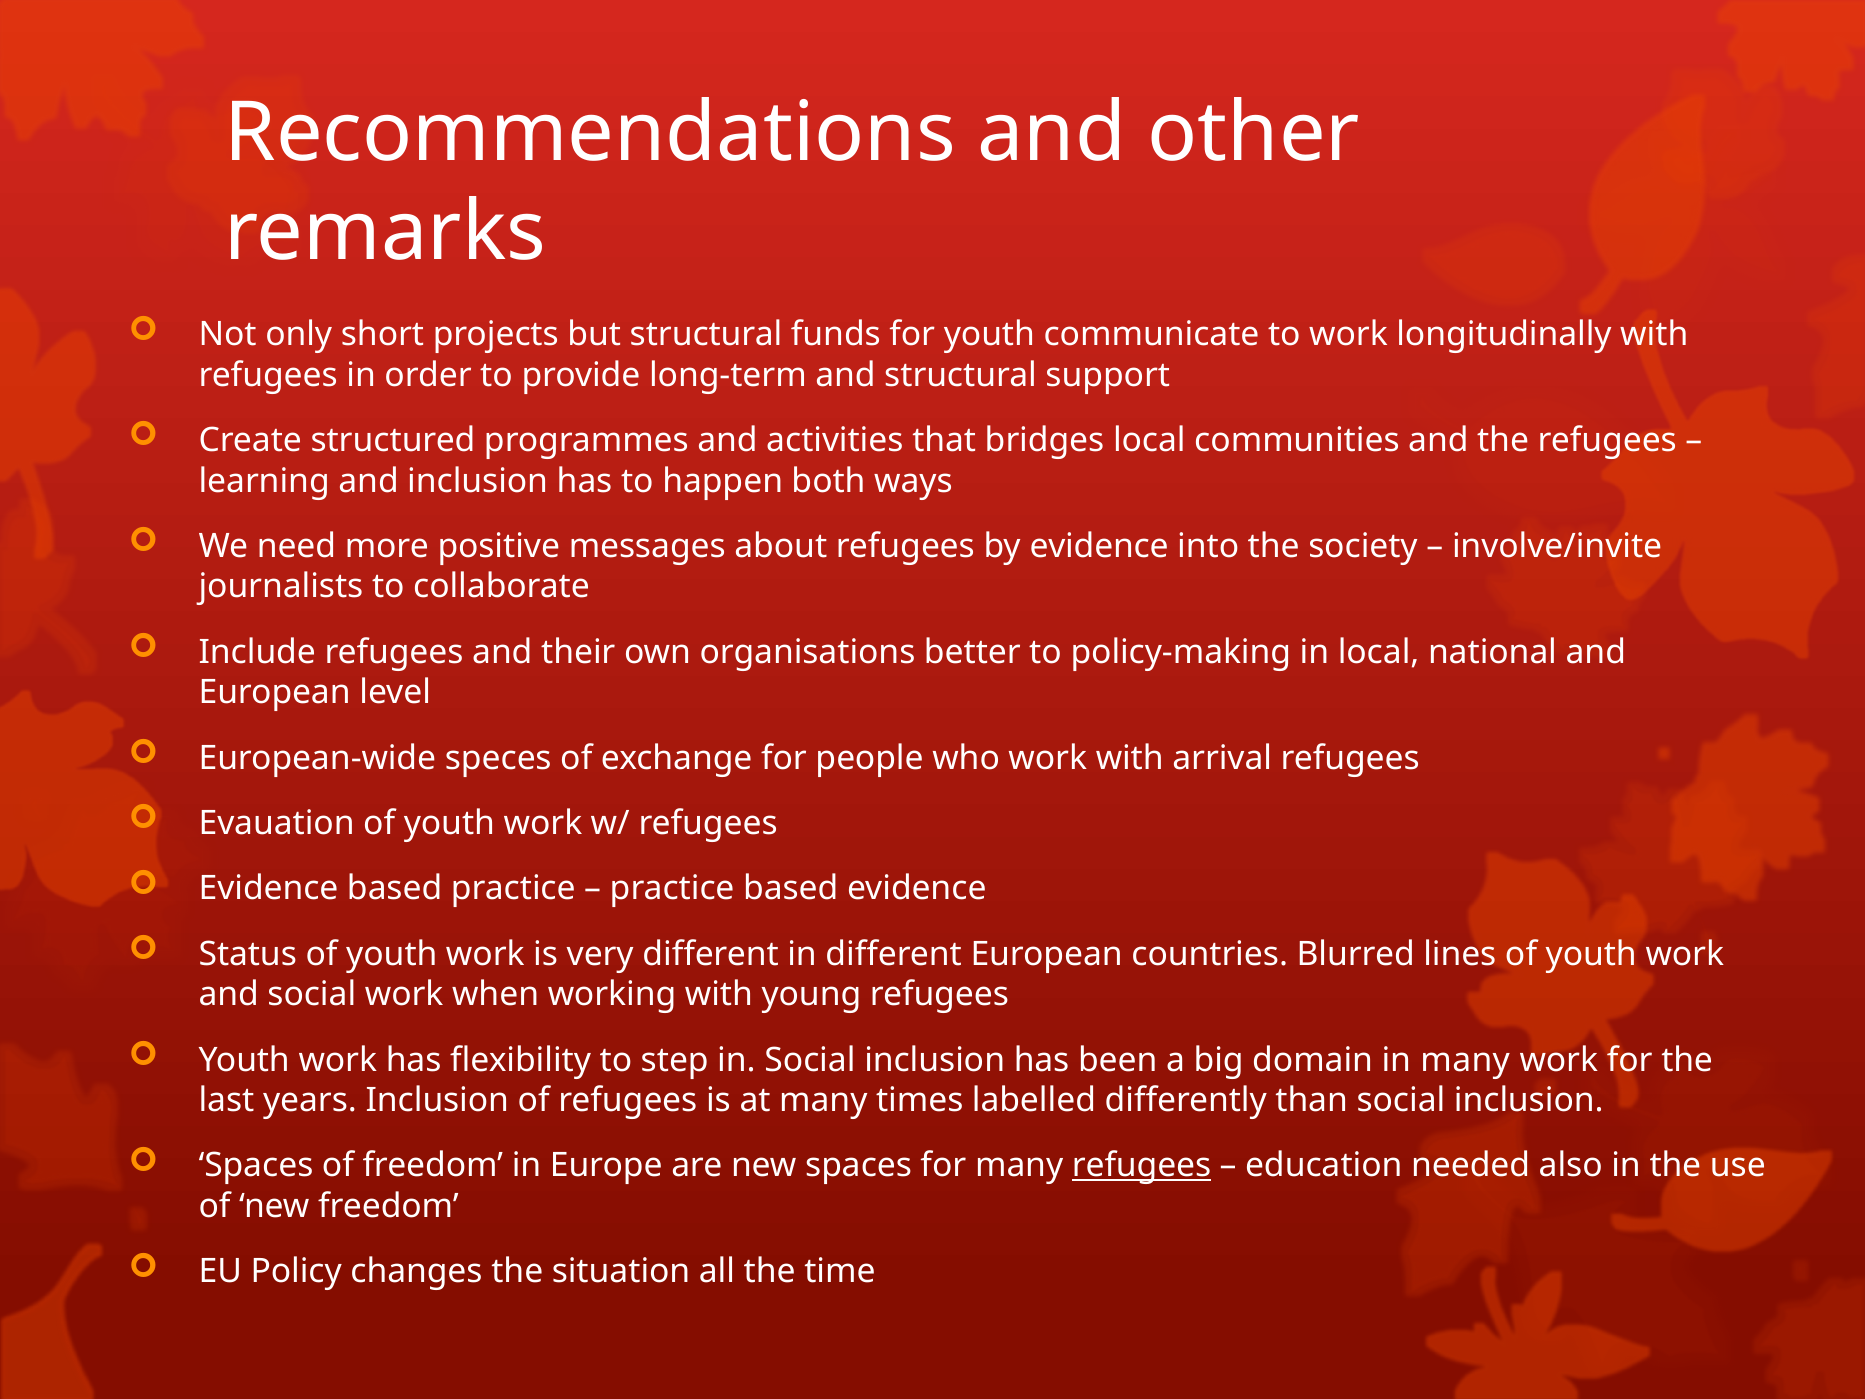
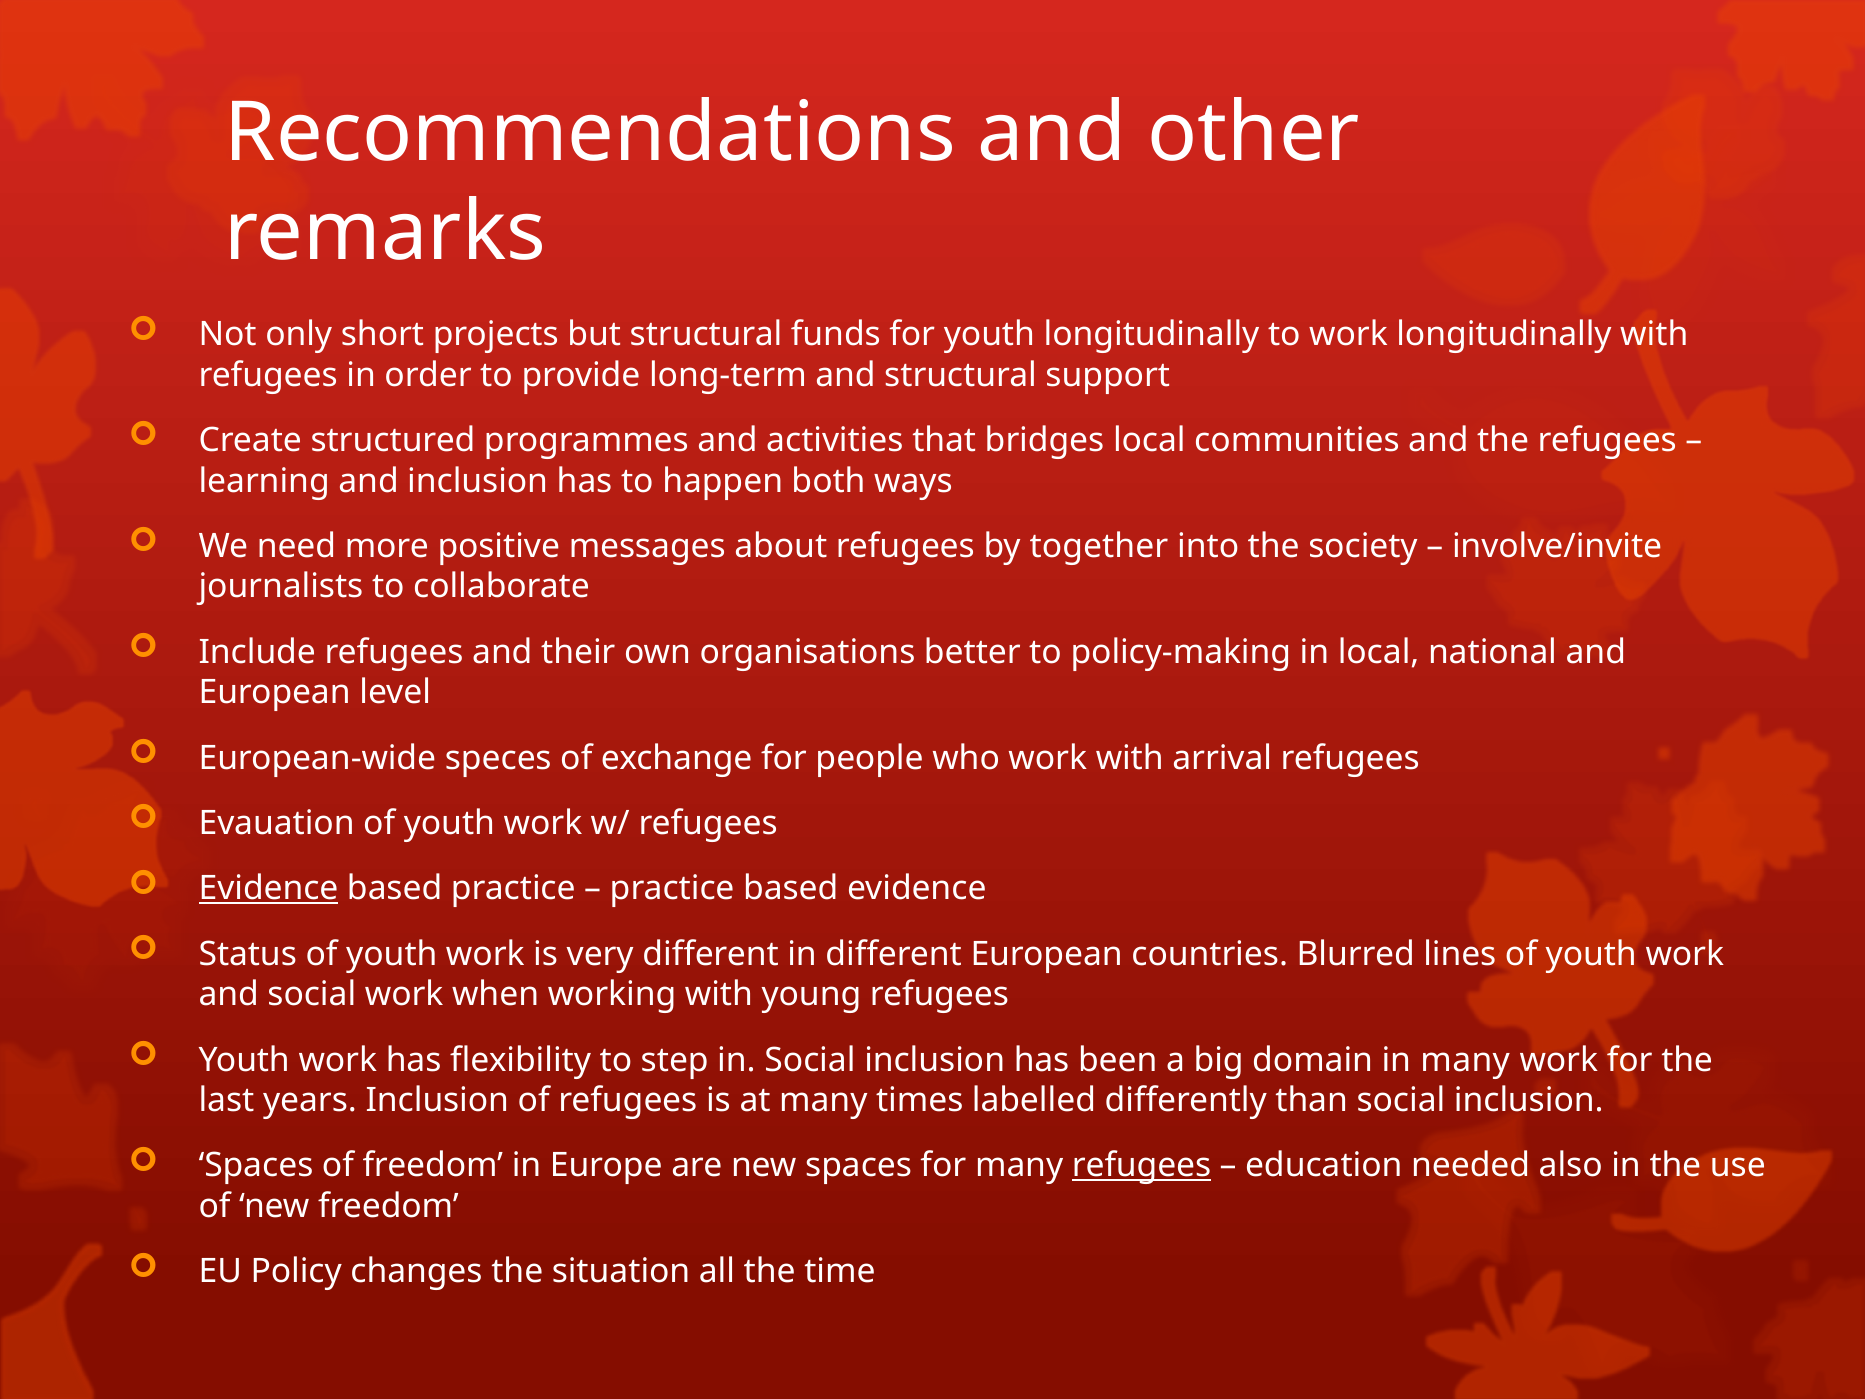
youth communicate: communicate -> longitudinally (1151, 335)
by evidence: evidence -> together (1099, 546)
Evidence underline: none -> present (269, 889)
